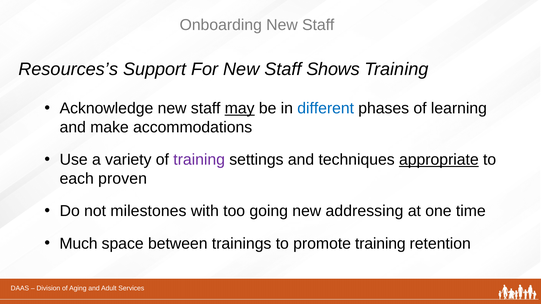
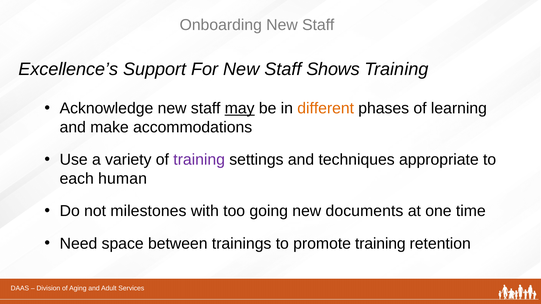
Resources’s: Resources’s -> Excellence’s (68, 69)
different colour: blue -> orange (326, 108)
appropriate underline: present -> none (439, 160)
proven: proven -> human (123, 179)
addressing: addressing -> documents (364, 211)
Much: Much -> Need (78, 244)
